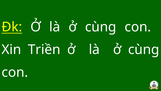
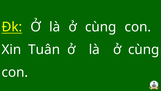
Triền: Triền -> Tuân (44, 49)
